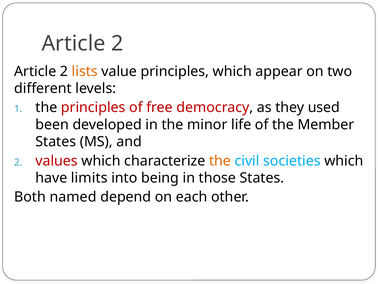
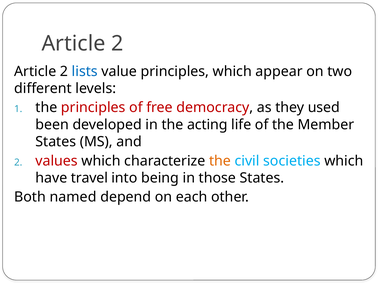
lists colour: orange -> blue (85, 71)
minor: minor -> acting (207, 124)
limits: limits -> travel (89, 178)
